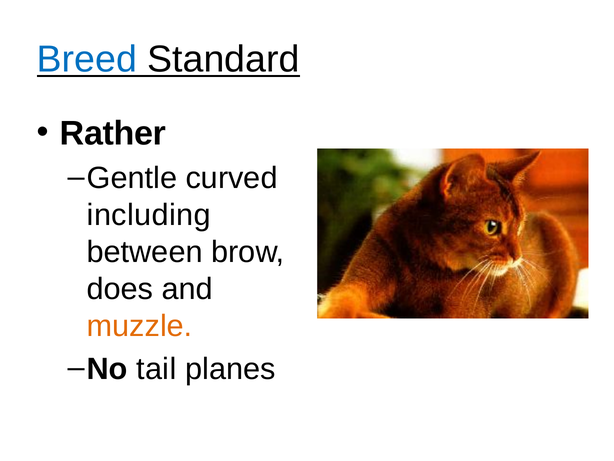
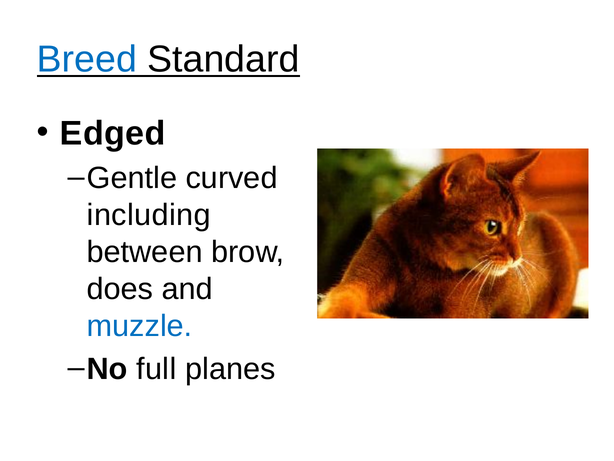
Rather: Rather -> Edged (113, 133)
muzzle colour: orange -> blue (140, 326)
tail: tail -> full (156, 368)
